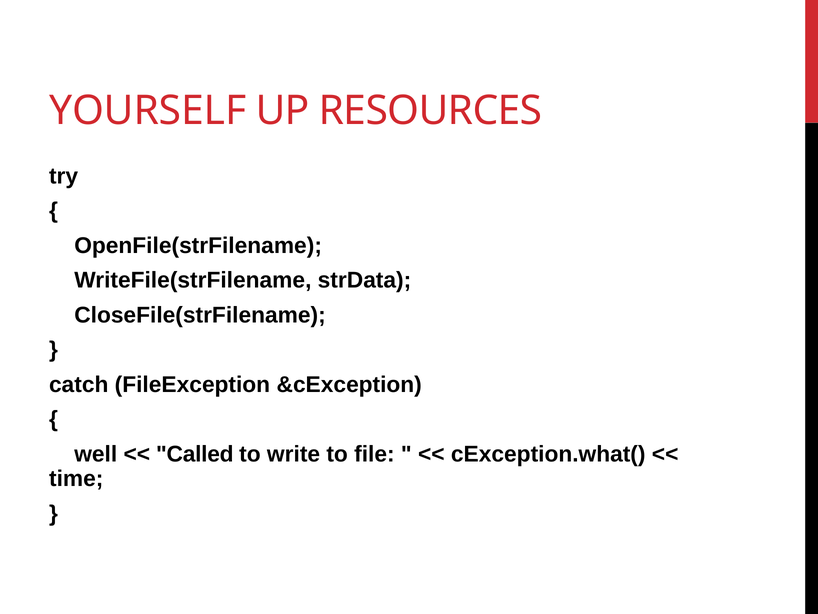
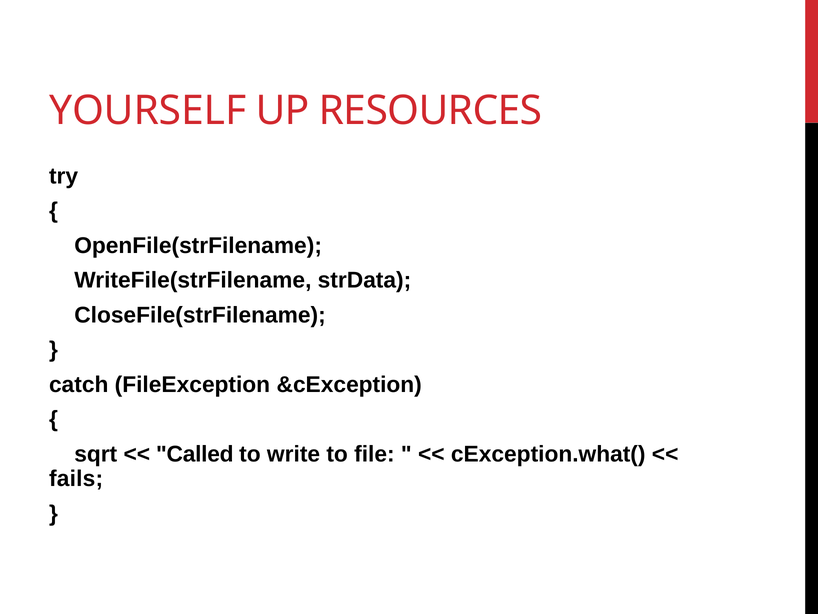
well: well -> sqrt (96, 454)
time: time -> fails (76, 478)
